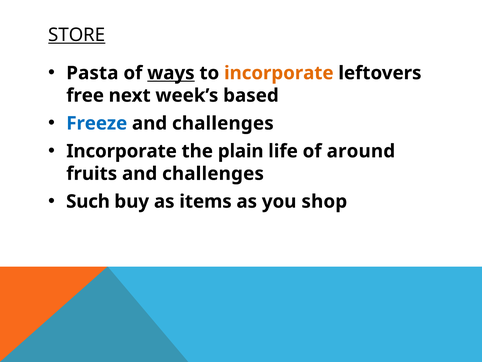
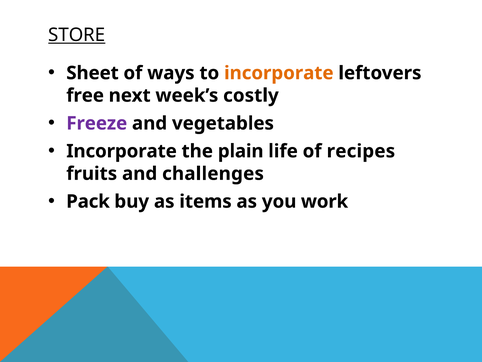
Pasta: Pasta -> Sheet (93, 73)
ways underline: present -> none (171, 73)
based: based -> costly (251, 95)
Freeze colour: blue -> purple (97, 123)
challenges: challenges -> vegetables (223, 123)
around: around -> recipes (361, 151)
Such: Such -> Pack (88, 201)
shop: shop -> work (325, 201)
